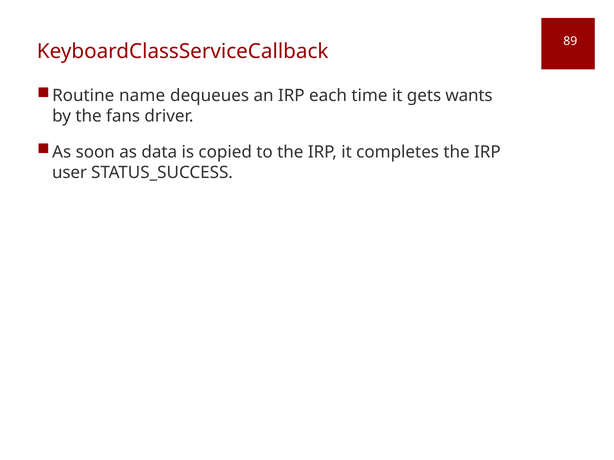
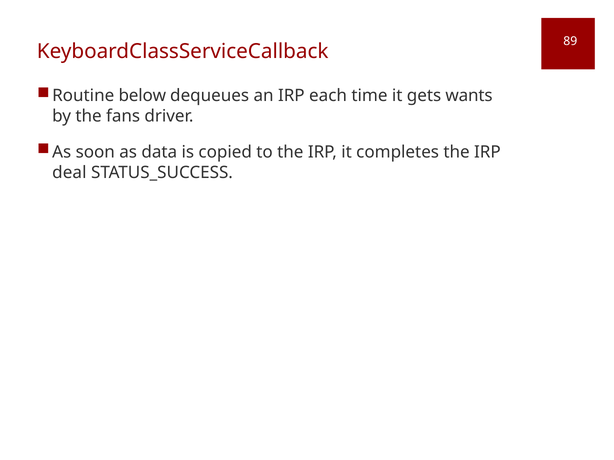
name: name -> below (142, 96)
user: user -> deal (69, 173)
